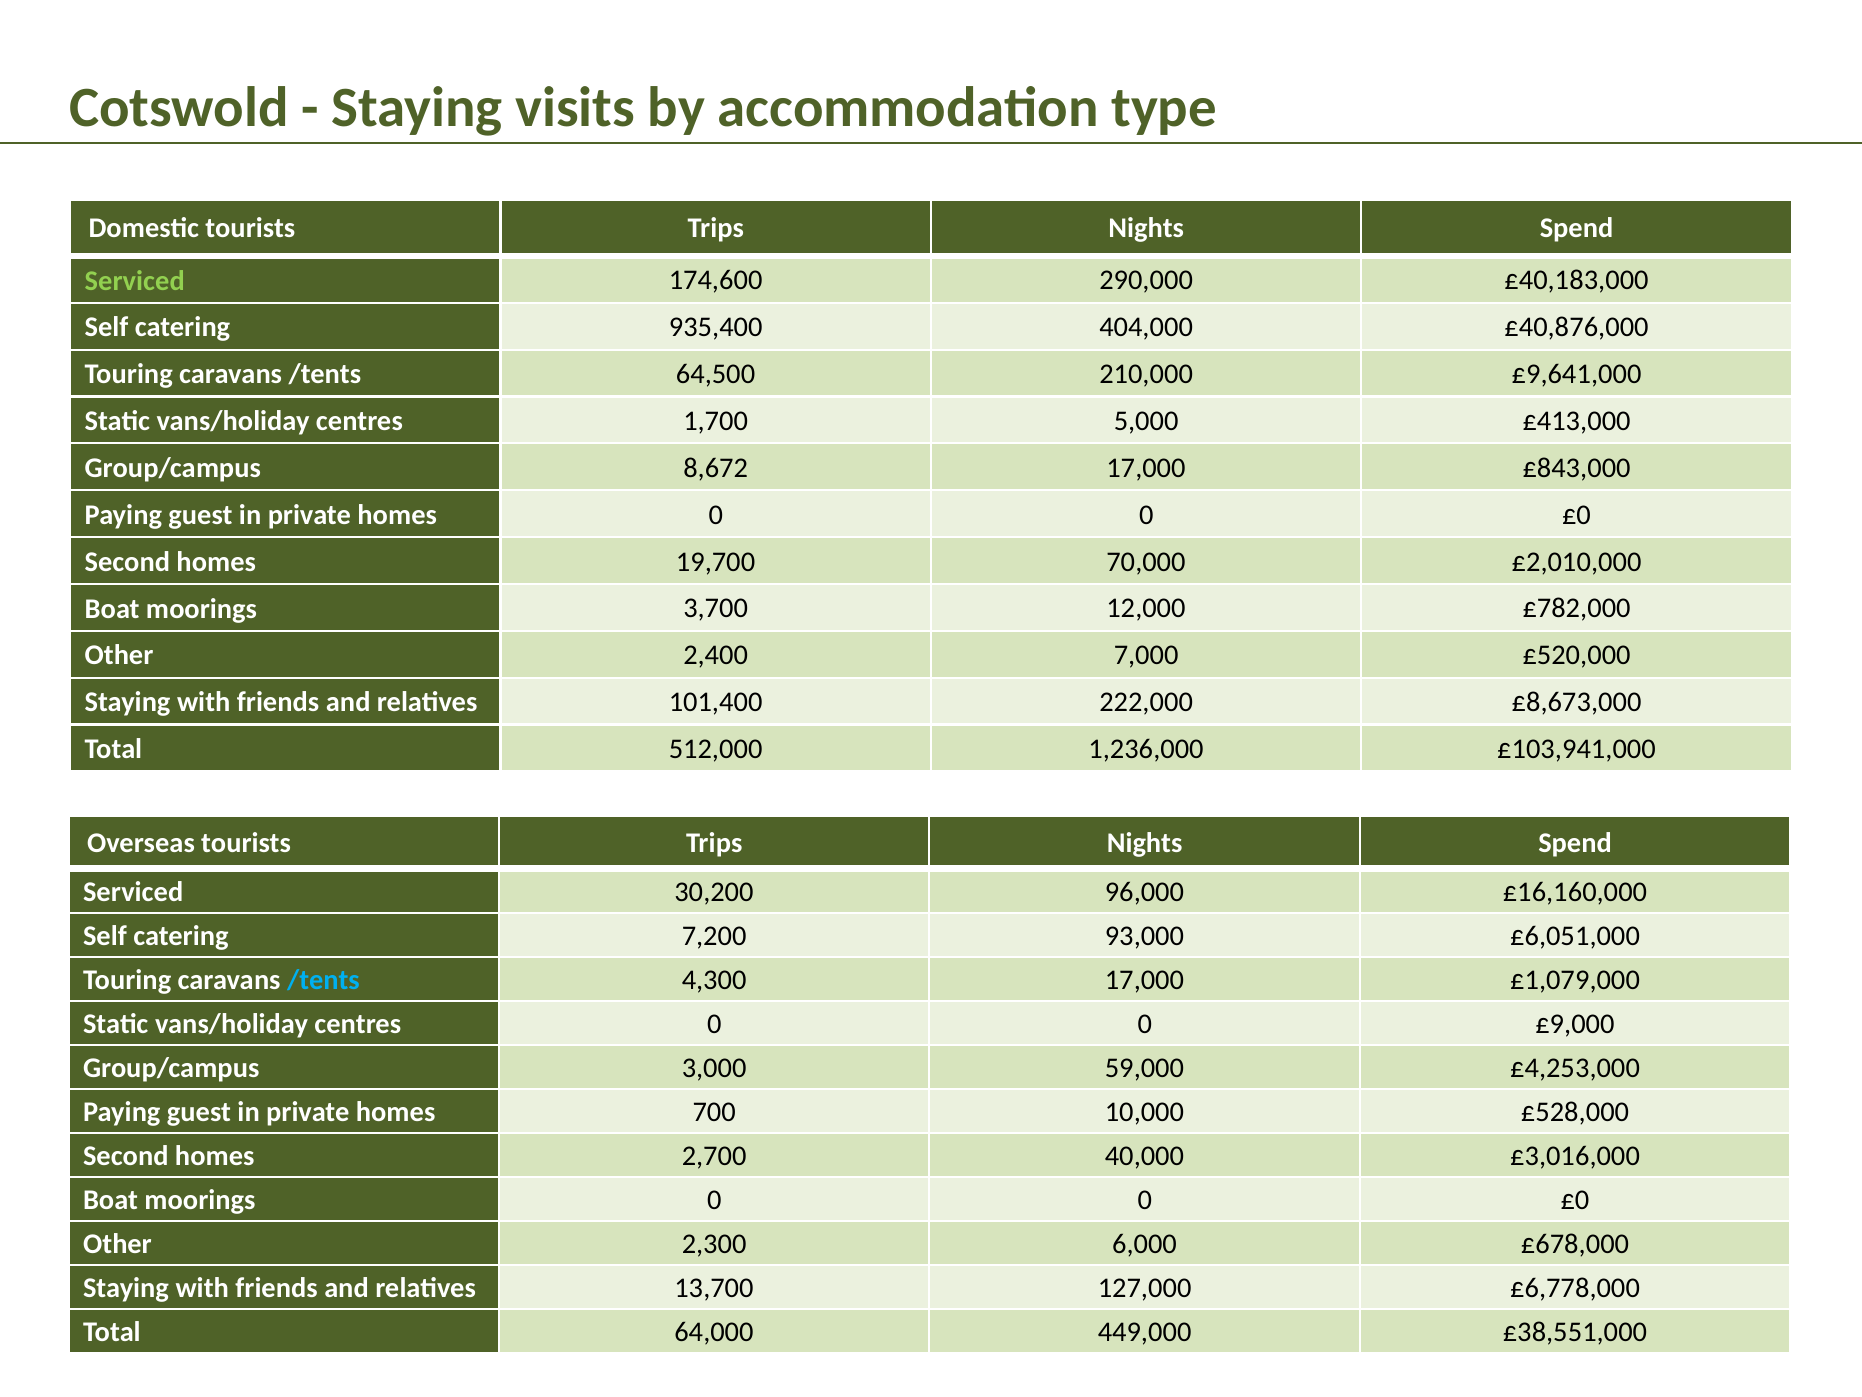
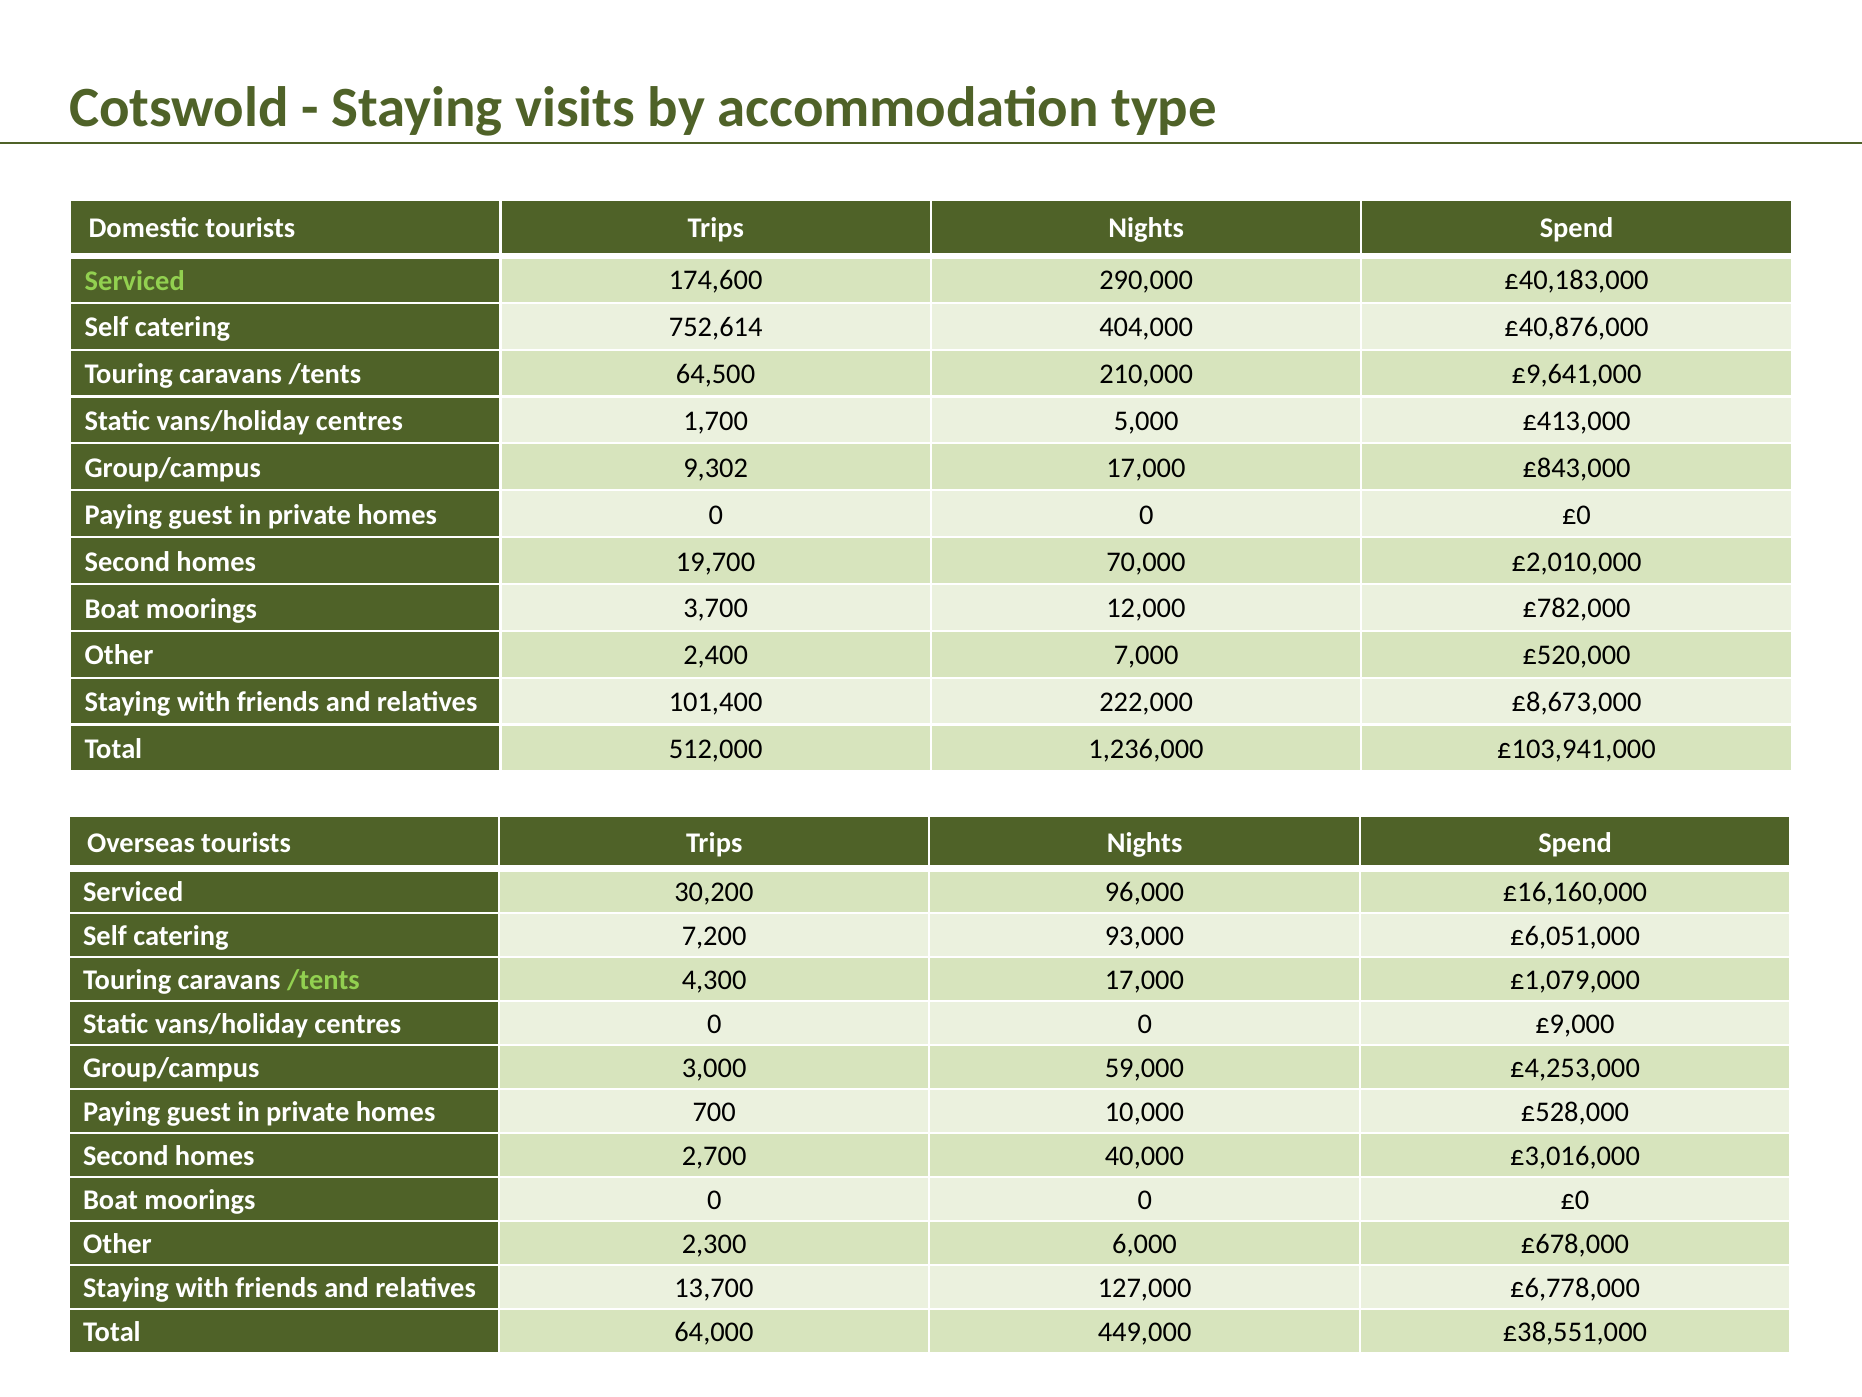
935,400: 935,400 -> 752,614 (716, 327)
8,672: 8,672 -> 9,302 (716, 468)
/tents colour: light blue -> light green (323, 980)
